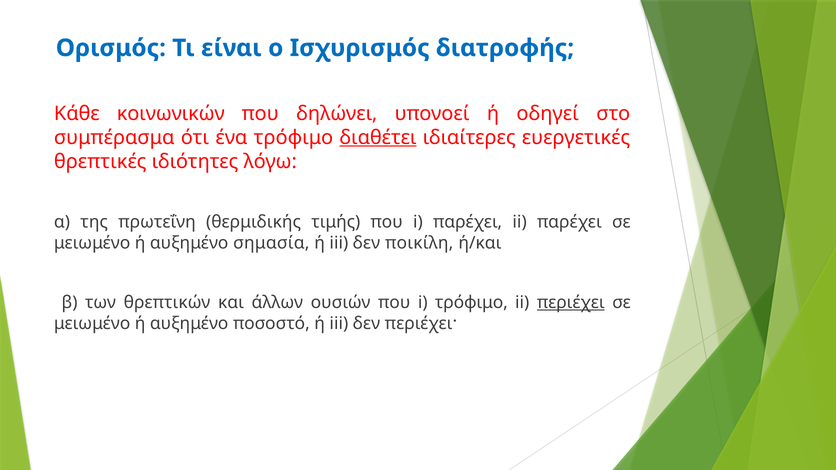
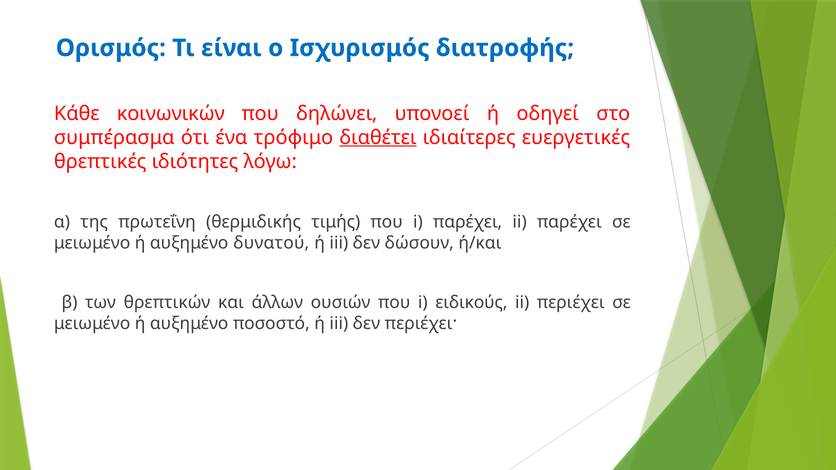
σημασία: σημασία -> δυνατού (271, 243)
ποικίλη: ποικίλη -> δώσουν (419, 243)
i τρόφιμο: τρόφιμο -> ειδικούς (471, 303)
περιέχει underline: present -> none (571, 303)
